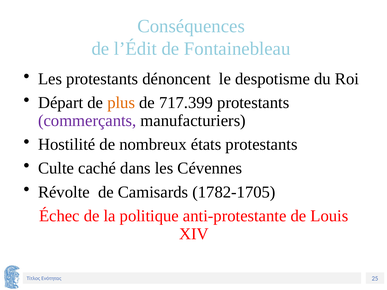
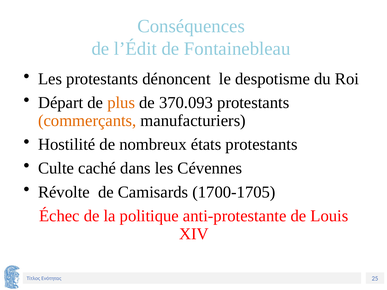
717.399: 717.399 -> 370.093 (186, 103)
commerçants colour: purple -> orange (87, 121)
1782-1705: 1782-1705 -> 1700-1705 (234, 192)
